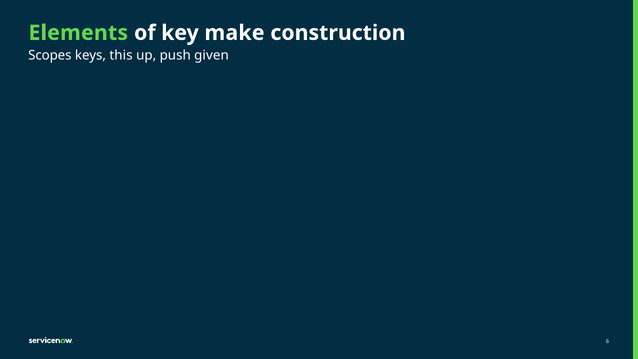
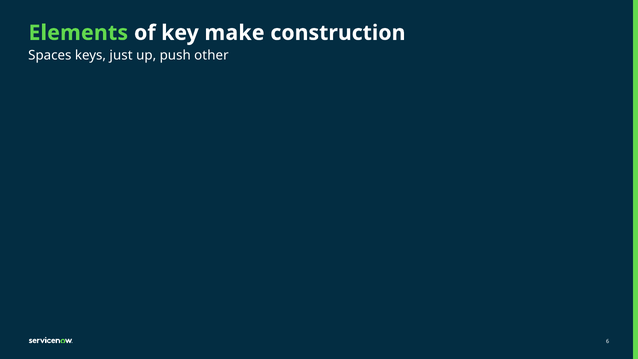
Scopes: Scopes -> Spaces (50, 55)
this: this -> just (121, 55)
given: given -> other (211, 55)
